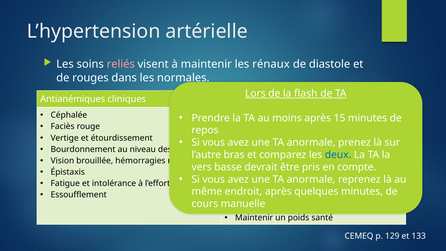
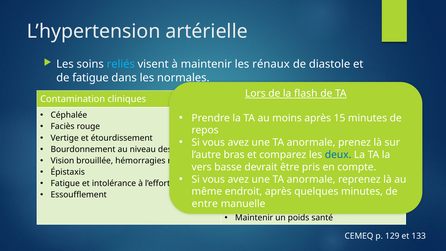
reliés colour: pink -> light blue (121, 64)
de rouges: rouges -> fatigue (90, 78)
Antianémiques: Antianémiques -> Contamination (73, 99)
cours: cours -> entre (205, 204)
